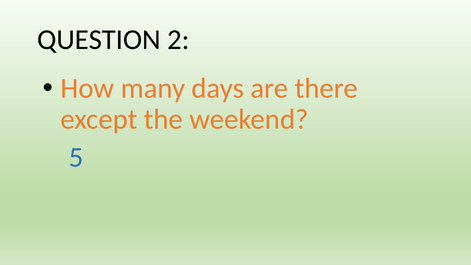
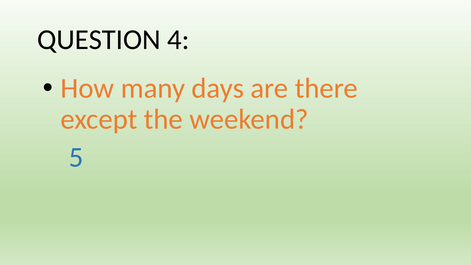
2: 2 -> 4 (178, 40)
